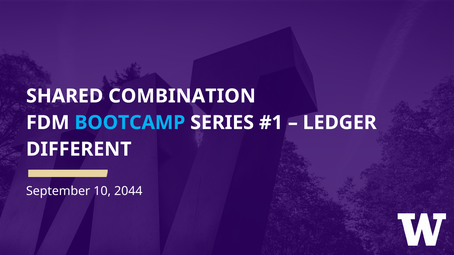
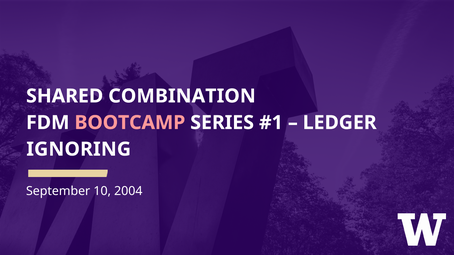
BOOTCAMP colour: light blue -> pink (130, 123)
DIFFERENT: DIFFERENT -> IGNORING (79, 149)
2044: 2044 -> 2004 (128, 191)
